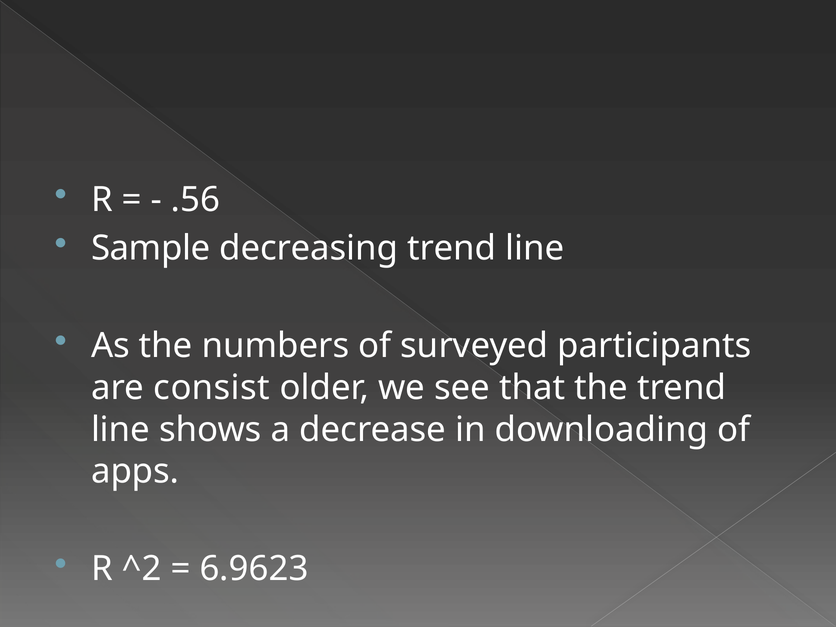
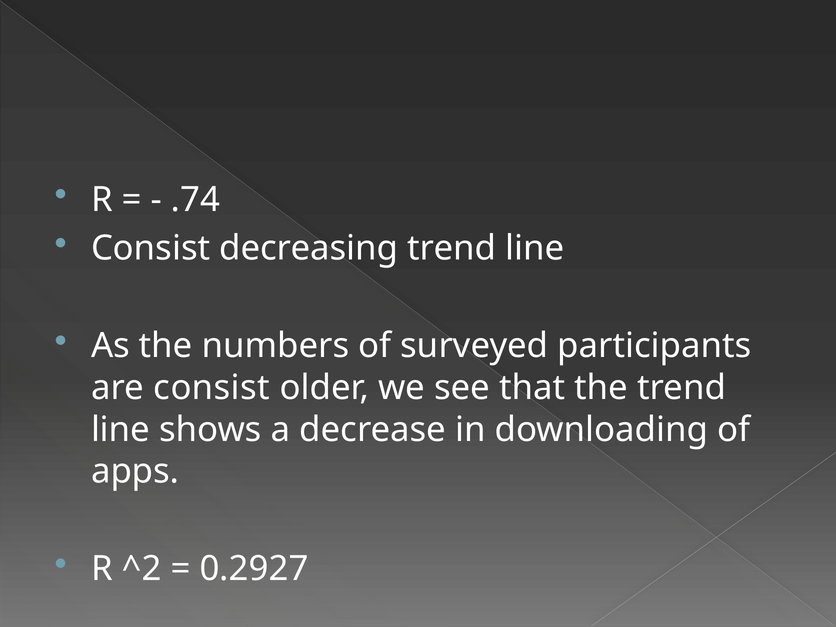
.56: .56 -> .74 (196, 200)
Sample: Sample -> Consist (151, 248)
6.9623: 6.9623 -> 0.2927 (254, 569)
